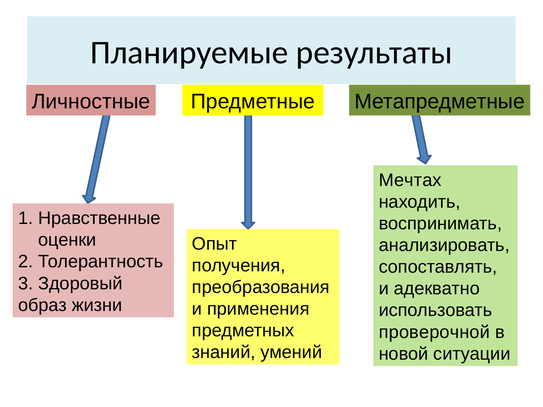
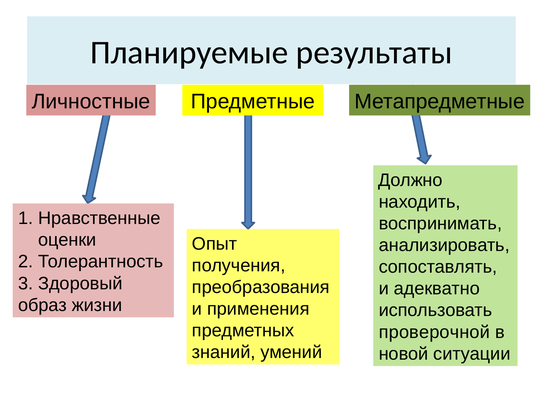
Мечтах: Мечтах -> Должно (410, 180)
